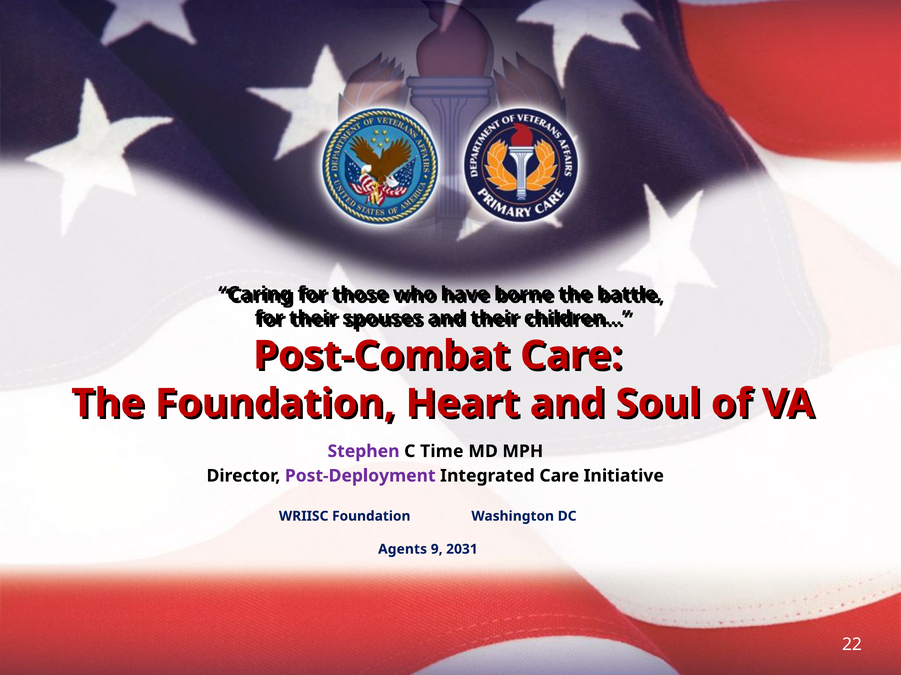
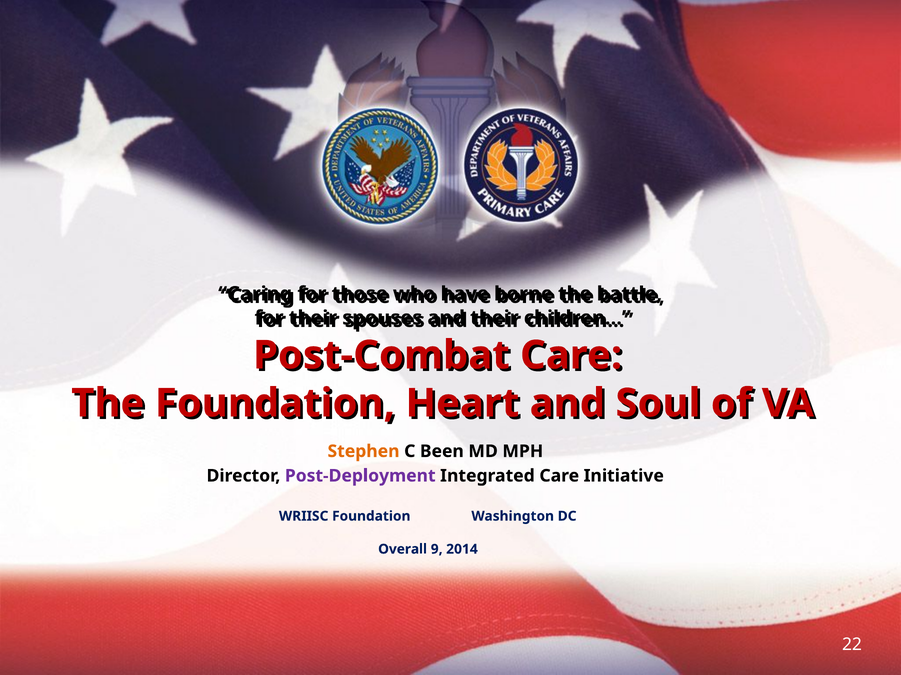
Stephen colour: purple -> orange (364, 452)
Time: Time -> Been (442, 452)
Agents: Agents -> Overall (403, 550)
2031: 2031 -> 2014 (462, 550)
